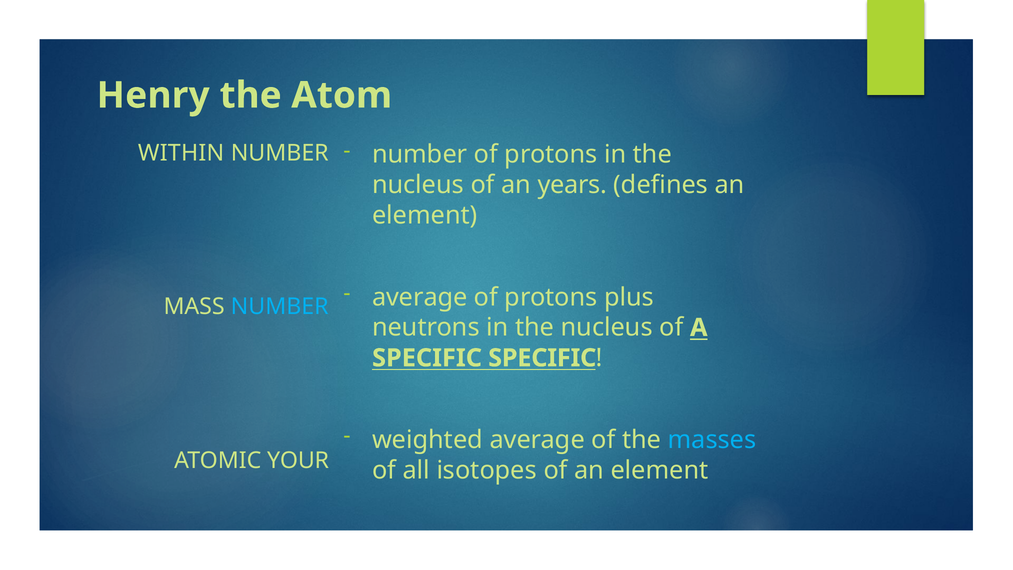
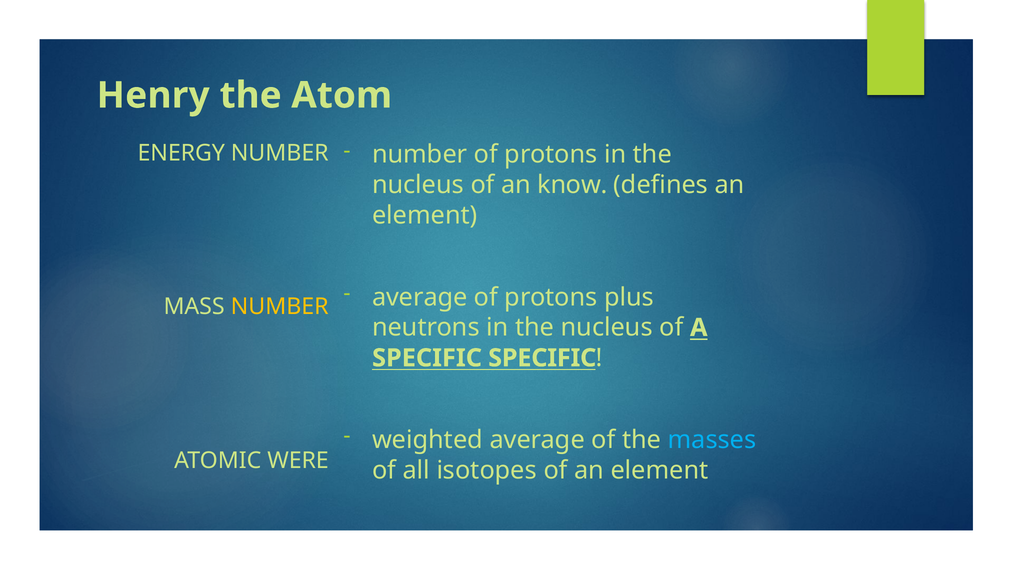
WITHIN: WITHIN -> ENERGY (181, 153)
years: years -> know (572, 185)
NUMBER colour: light blue -> yellow (280, 307)
YOUR: YOUR -> WERE (298, 460)
